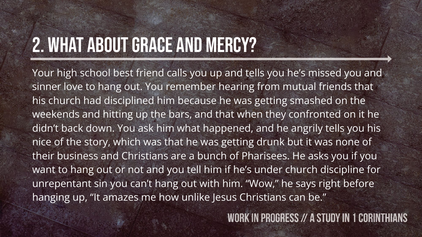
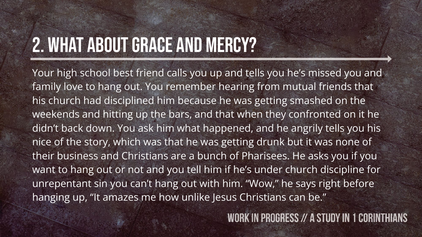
sinner: sinner -> family (47, 87)
